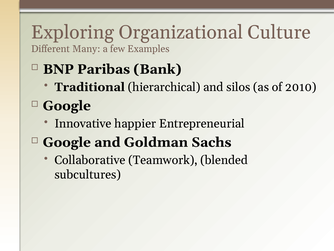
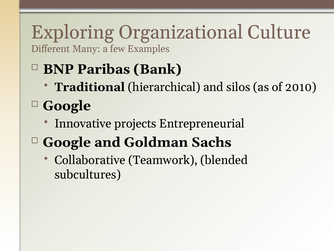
happier: happier -> projects (135, 123)
